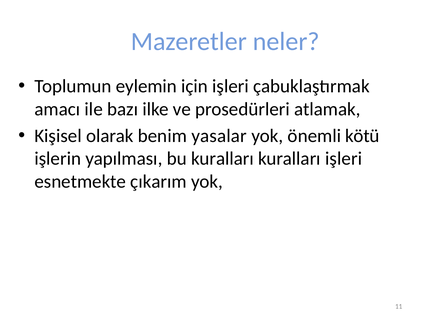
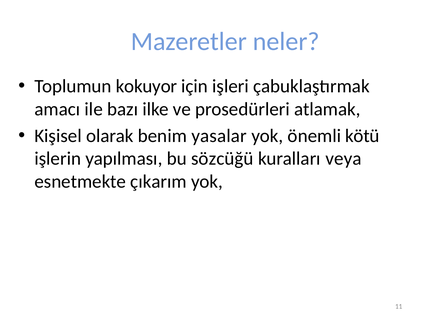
eylemin: eylemin -> kokuyor (146, 86)
bu kuralları: kuralları -> sözcüğü (222, 159)
kuralları işleri: işleri -> veya (344, 159)
